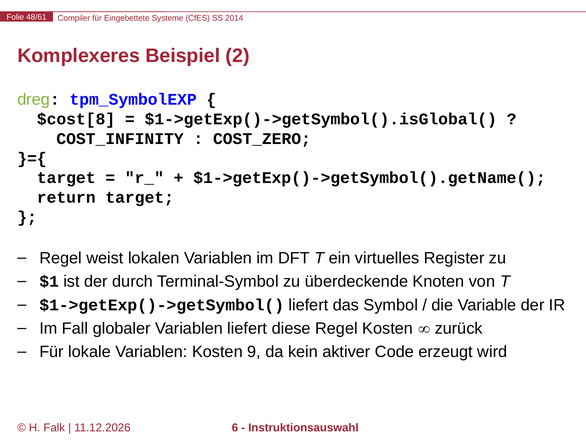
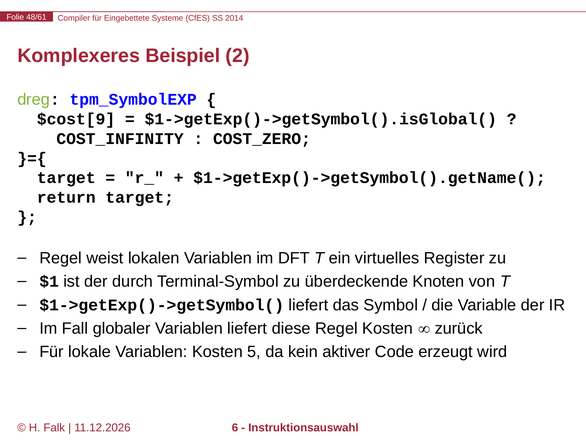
$cost[8: $cost[8 -> $cost[9 (76, 119)
9: 9 -> 5 (254, 352)
